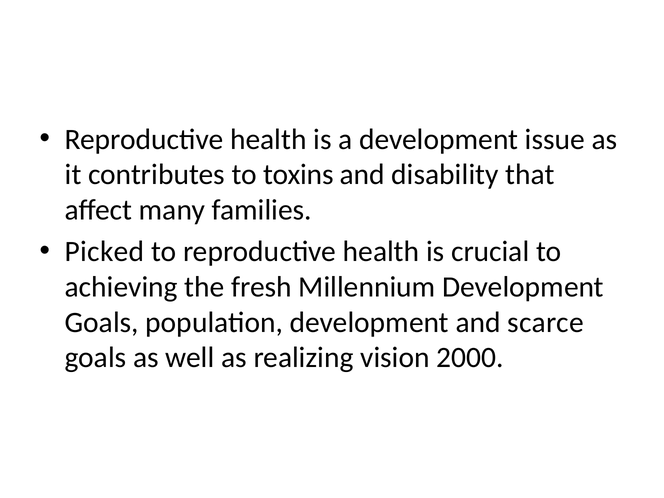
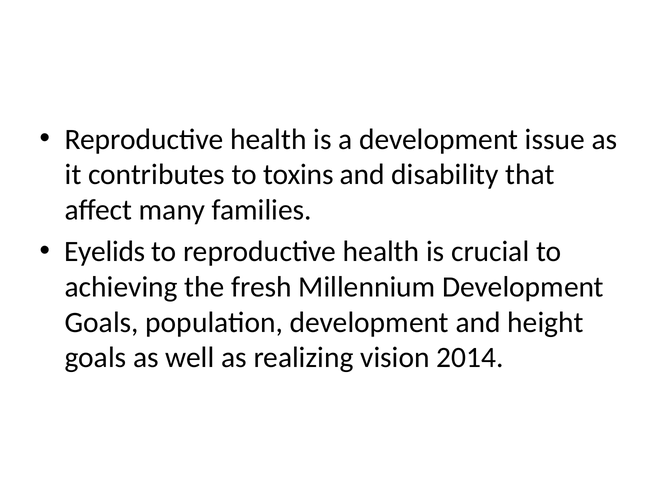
Picked: Picked -> Eyelids (105, 251)
scarce: scarce -> height (546, 322)
2000: 2000 -> 2014 (470, 358)
